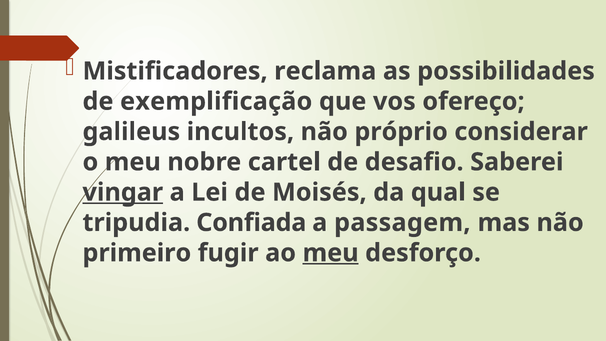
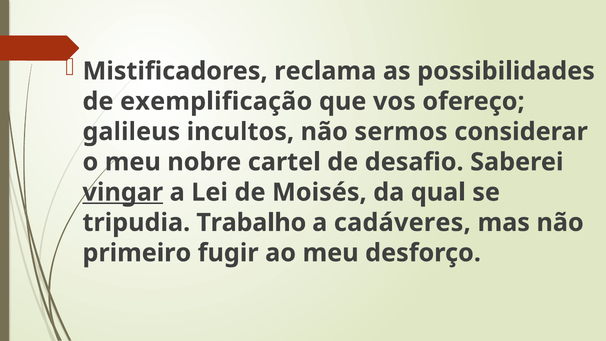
próprio: próprio -> sermos (401, 132)
Confiada: Confiada -> Trabalho (251, 223)
passagem: passagem -> cadáveres (402, 223)
meu underline: present -> none (331, 253)
